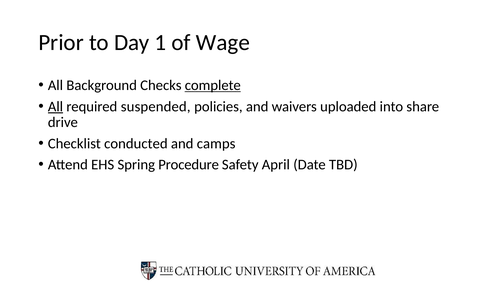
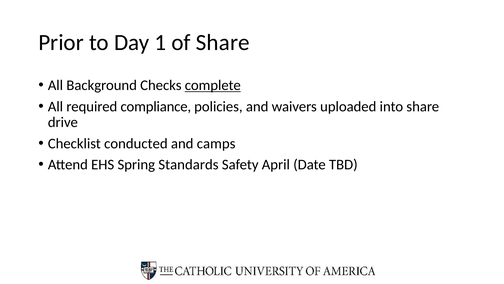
of Wage: Wage -> Share (223, 42)
All underline: present -> none (55, 106)
suspended: suspended -> compliance (156, 106)
Procedure: Procedure -> Standards (188, 164)
